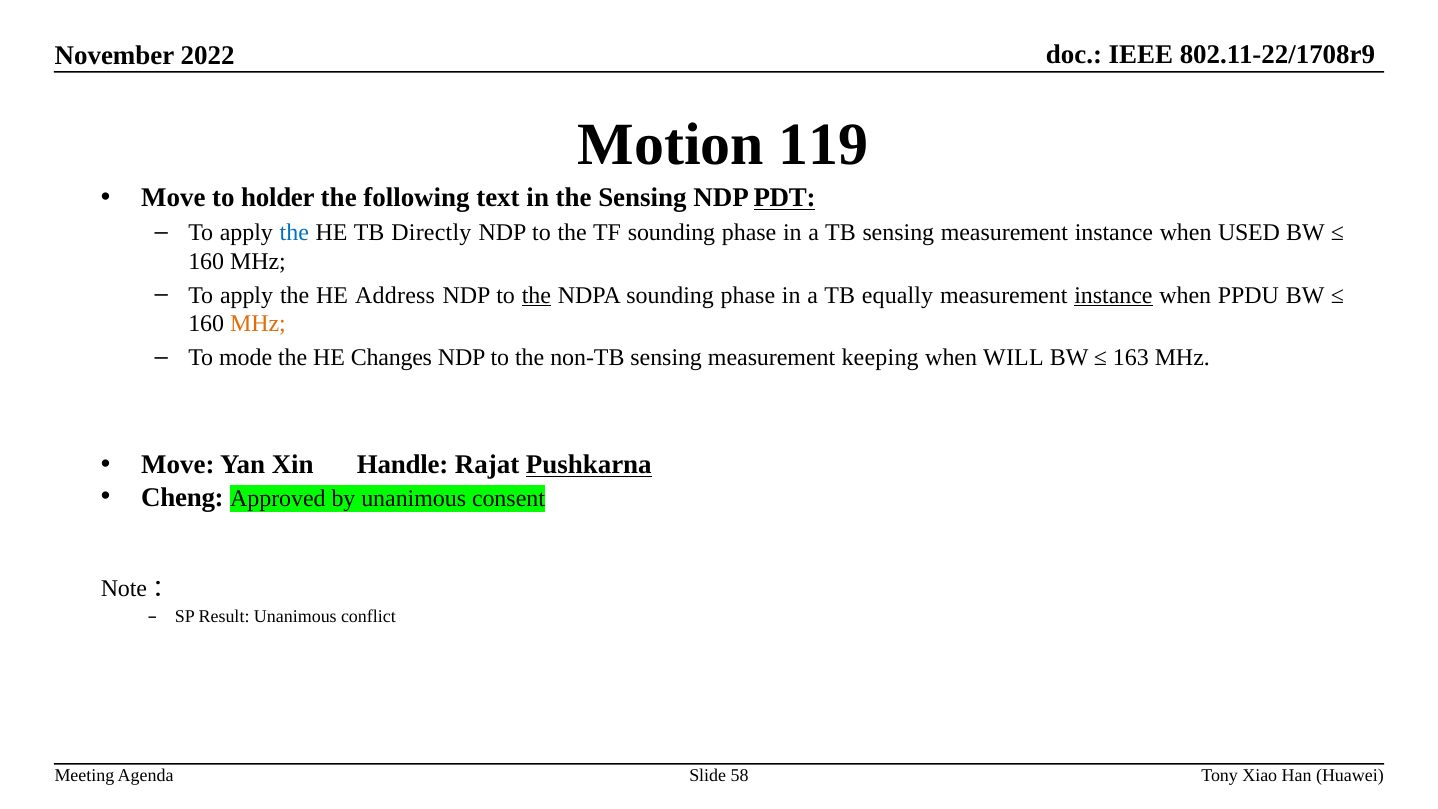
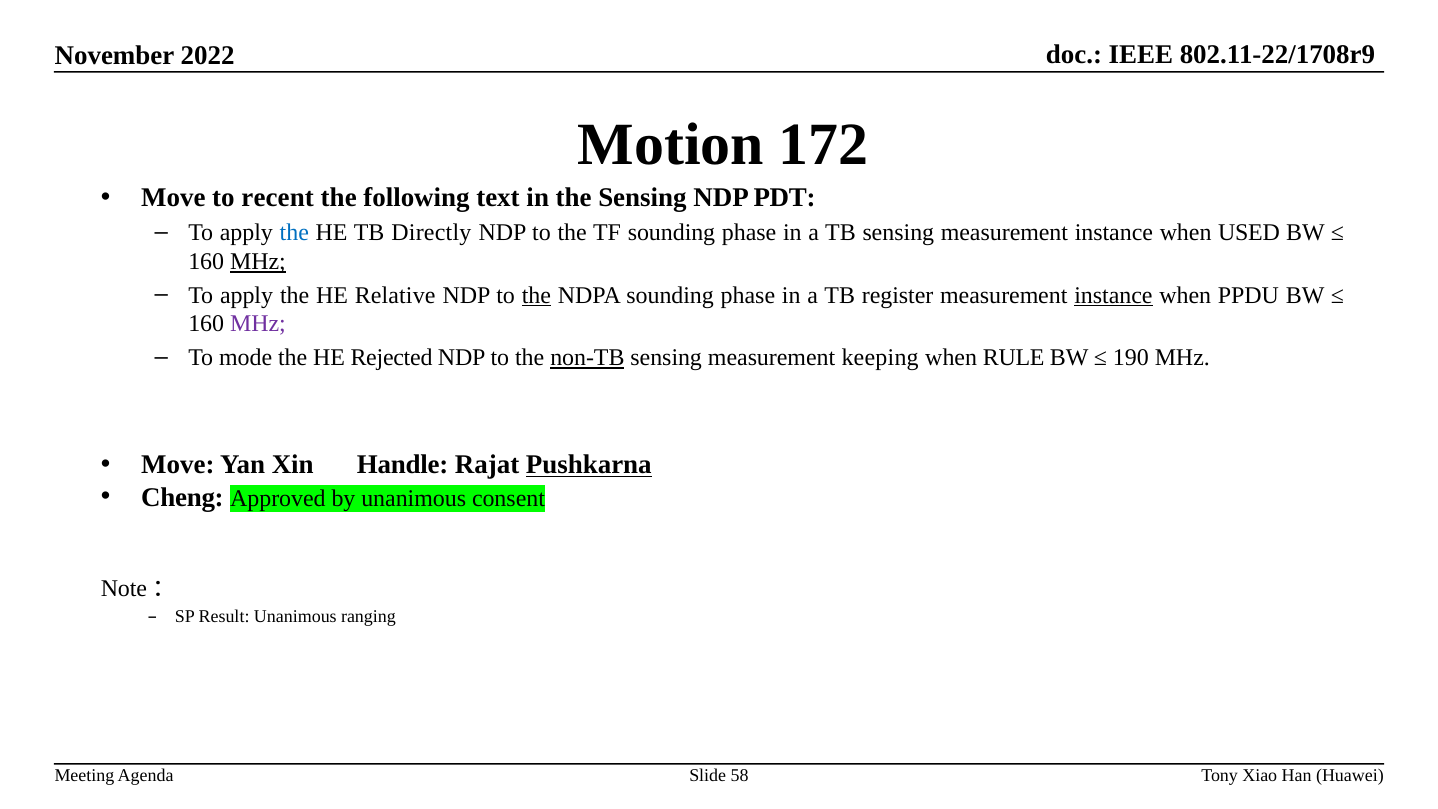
119: 119 -> 172 (824, 144)
holder: holder -> recent (278, 198)
PDT underline: present -> none (785, 198)
MHz underline: none -> present (258, 262)
Address: Address -> Relative (395, 295)
equally: equally -> register (898, 295)
MHz colour: orange -> purple (258, 324)
Changes: Changes -> Rejected (392, 358)
non-TB underline: none -> present (587, 358)
WILL: WILL -> RULE (1014, 358)
163: 163 -> 190 (1131, 358)
conflict: conflict -> ranging (368, 616)
